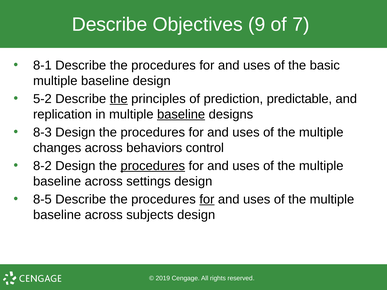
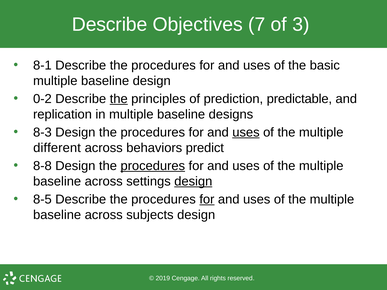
9: 9 -> 7 (257, 24)
7: 7 -> 3 (301, 24)
5-2: 5-2 -> 0-2 (42, 99)
baseline underline: present -> none (181, 114)
uses underline: none -> present (246, 132)
changes: changes -> different (57, 148)
control: control -> predict (205, 148)
8-2: 8-2 -> 8-8 (42, 166)
design underline: none -> present (193, 181)
